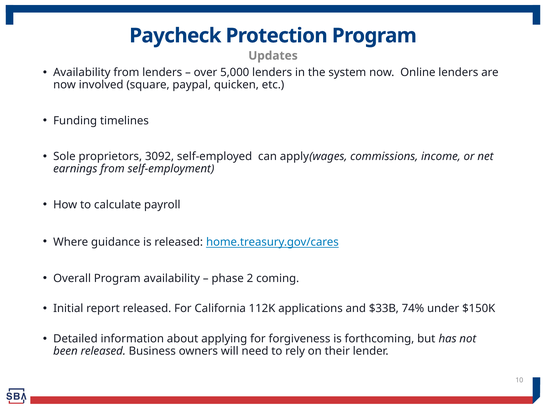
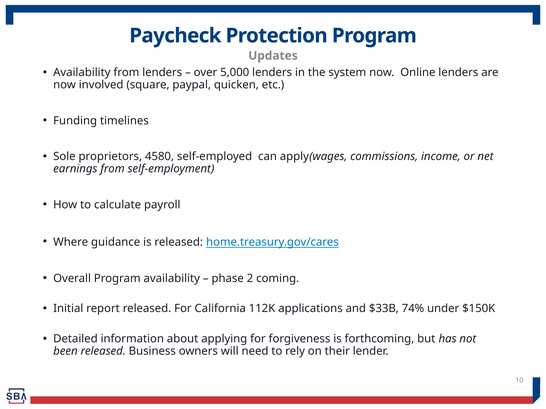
3092: 3092 -> 4580 (160, 157)
